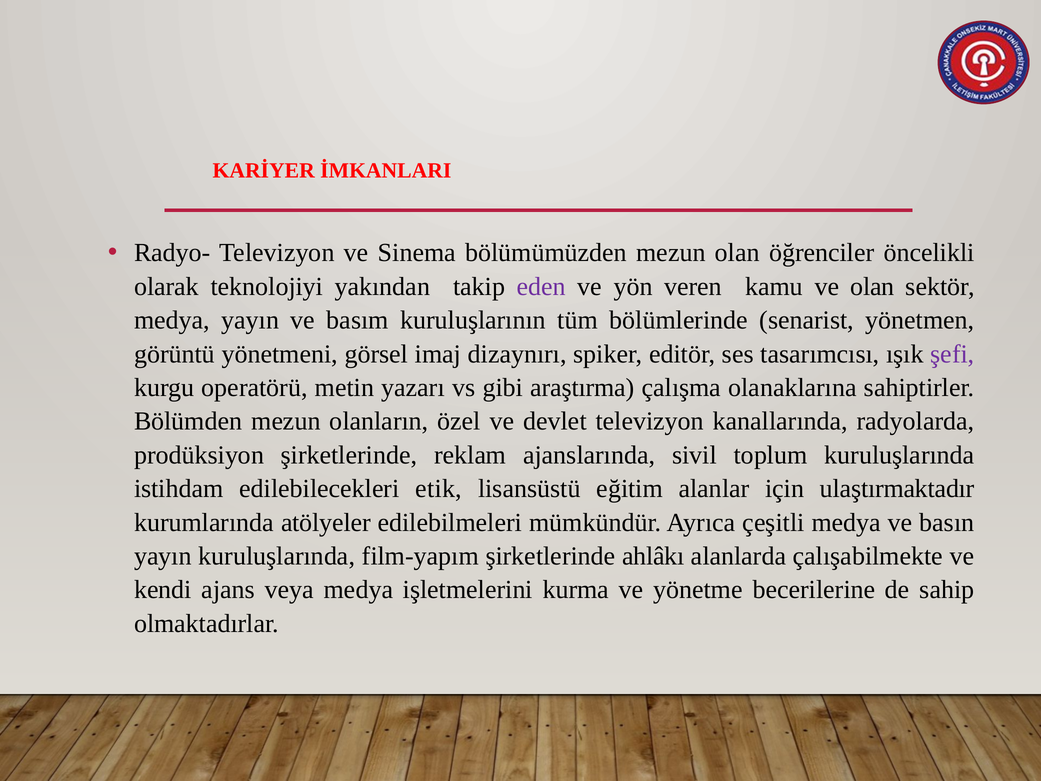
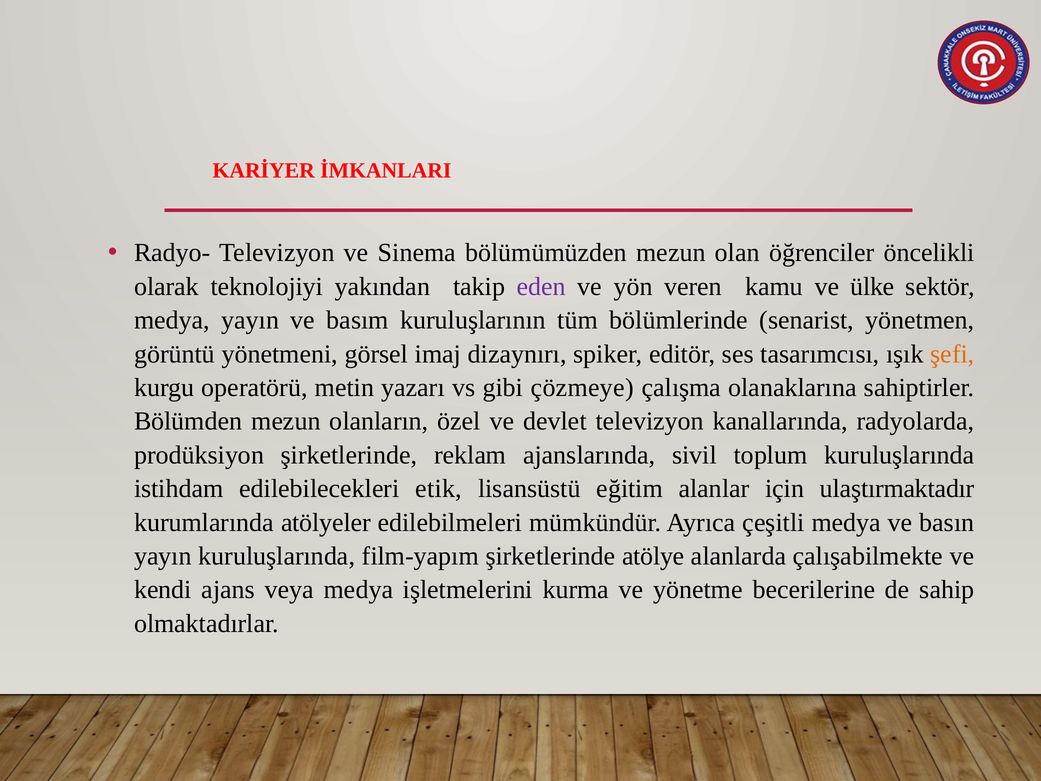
ve olan: olan -> ülke (872, 286)
şefi colour: purple -> orange (952, 354)
araştırma: araştırma -> çözmeye (582, 388)
ahlâkı: ahlâkı -> atölye (653, 556)
